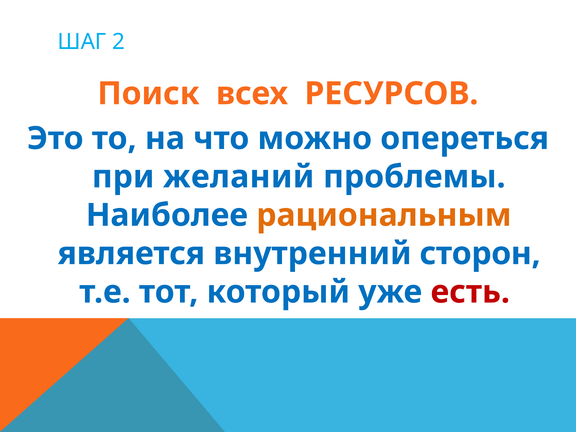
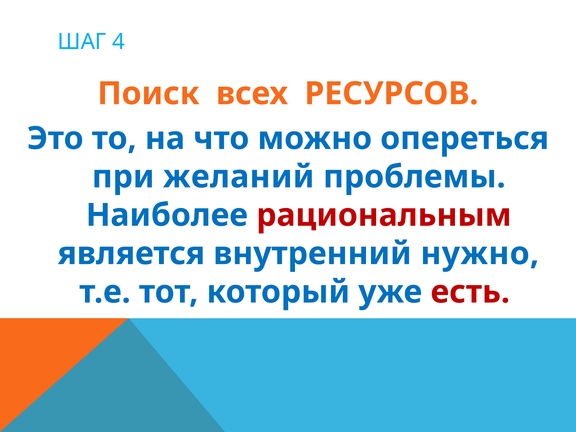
2: 2 -> 4 (119, 42)
рациональным colour: orange -> red (384, 215)
сторон: сторон -> нужно (480, 254)
